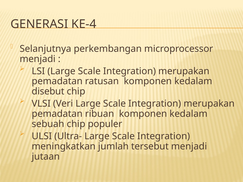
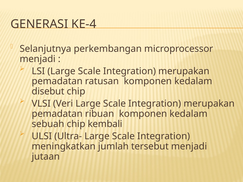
populer: populer -> kembali (105, 124)
